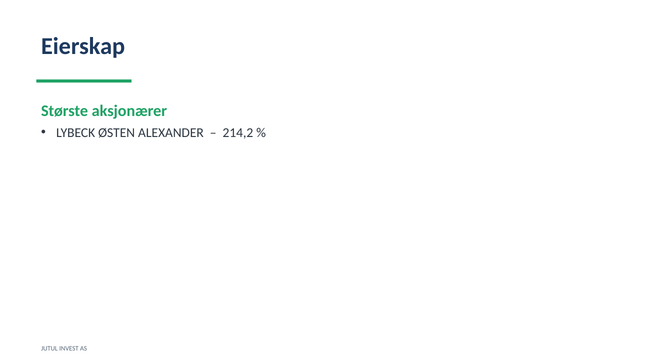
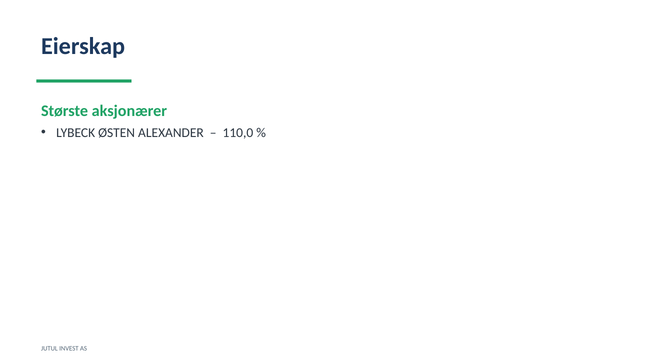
214,2: 214,2 -> 110,0 (238, 133)
